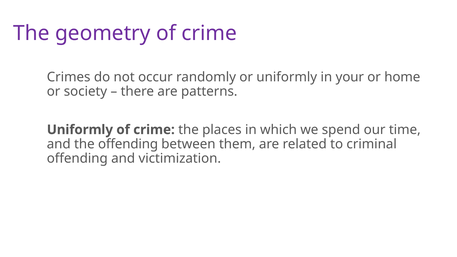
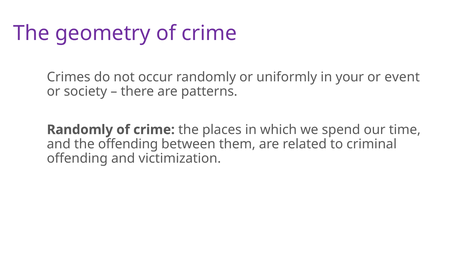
home: home -> event (402, 77)
Uniformly: Uniformly -> Randomly (80, 130)
